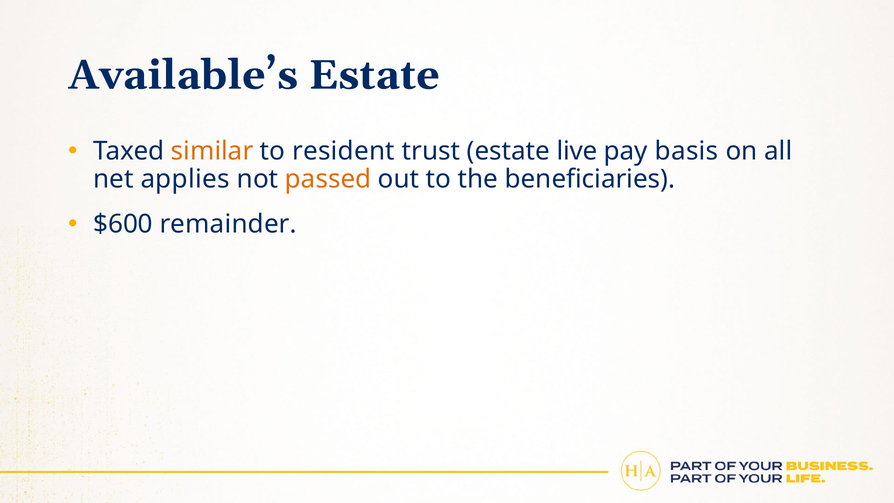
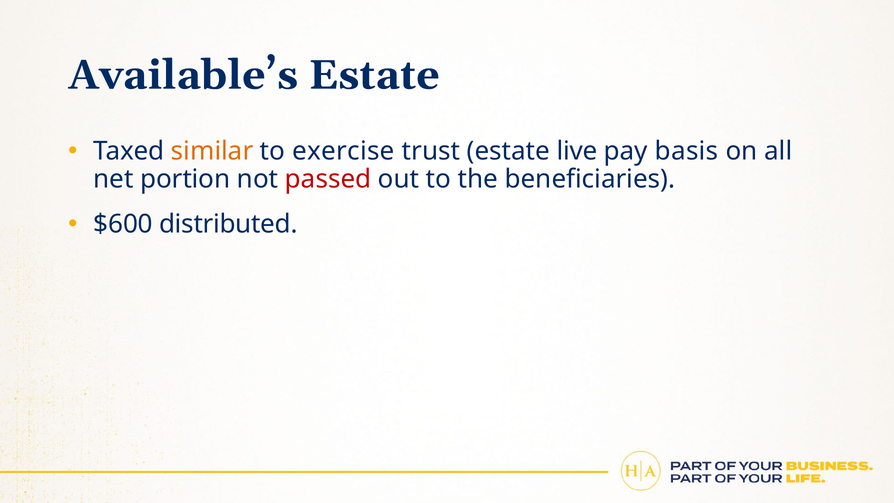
resident: resident -> exercise (343, 151)
applies: applies -> portion (185, 179)
passed colour: orange -> red (328, 179)
remainder: remainder -> distributed (228, 224)
